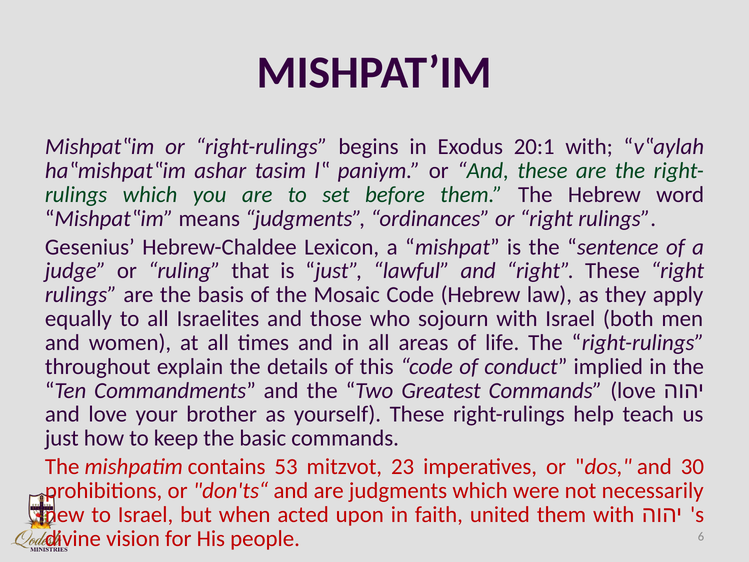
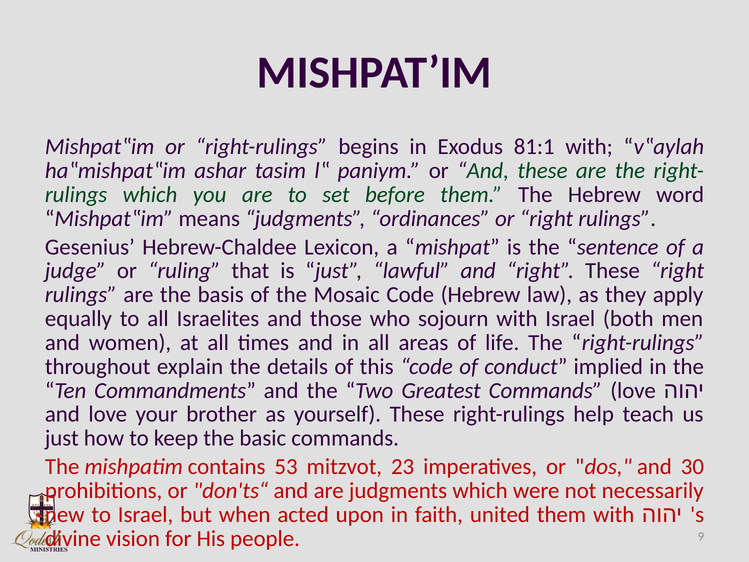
20:1: 20:1 -> 81:1 (534, 147)
6: 6 -> 9 (701, 536)
